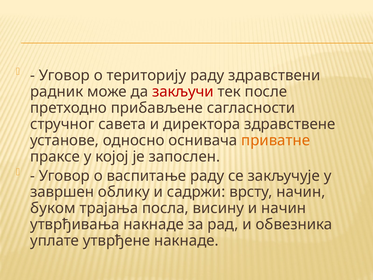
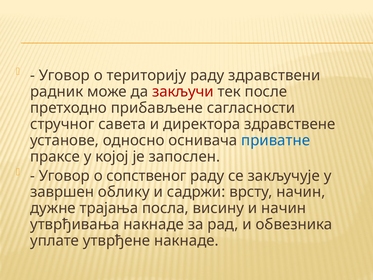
приватне colour: orange -> blue (276, 140)
васпитање: васпитање -> сопственог (146, 176)
буком: буком -> дужне (53, 208)
